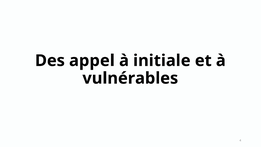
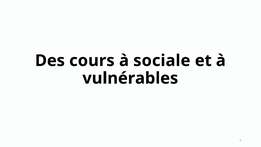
appel: appel -> cours (92, 61)
initiale: initiale -> sociale (162, 61)
